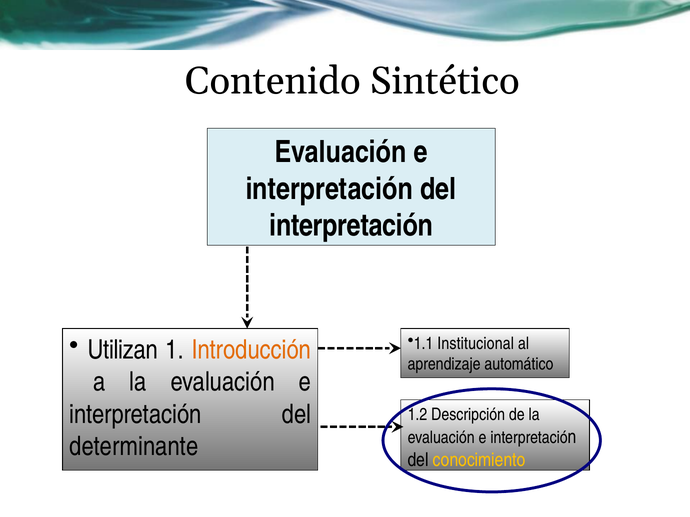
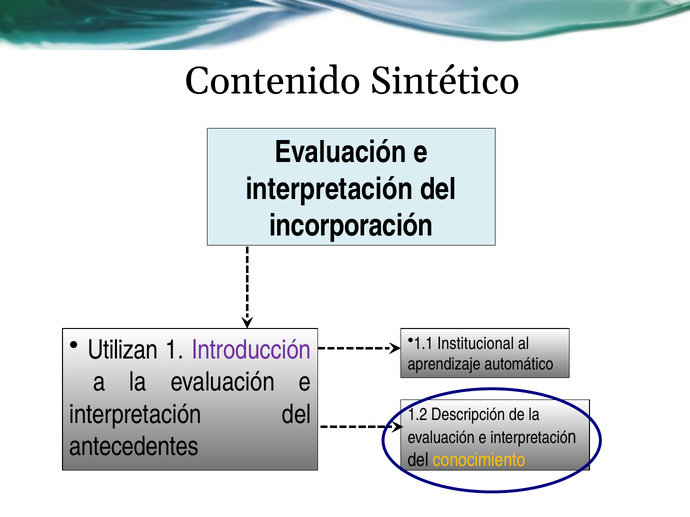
interpretación: interpretación -> incorporación (351, 226)
Introducción colour: orange -> purple (251, 350)
determinante: determinante -> antecedentes (134, 447)
